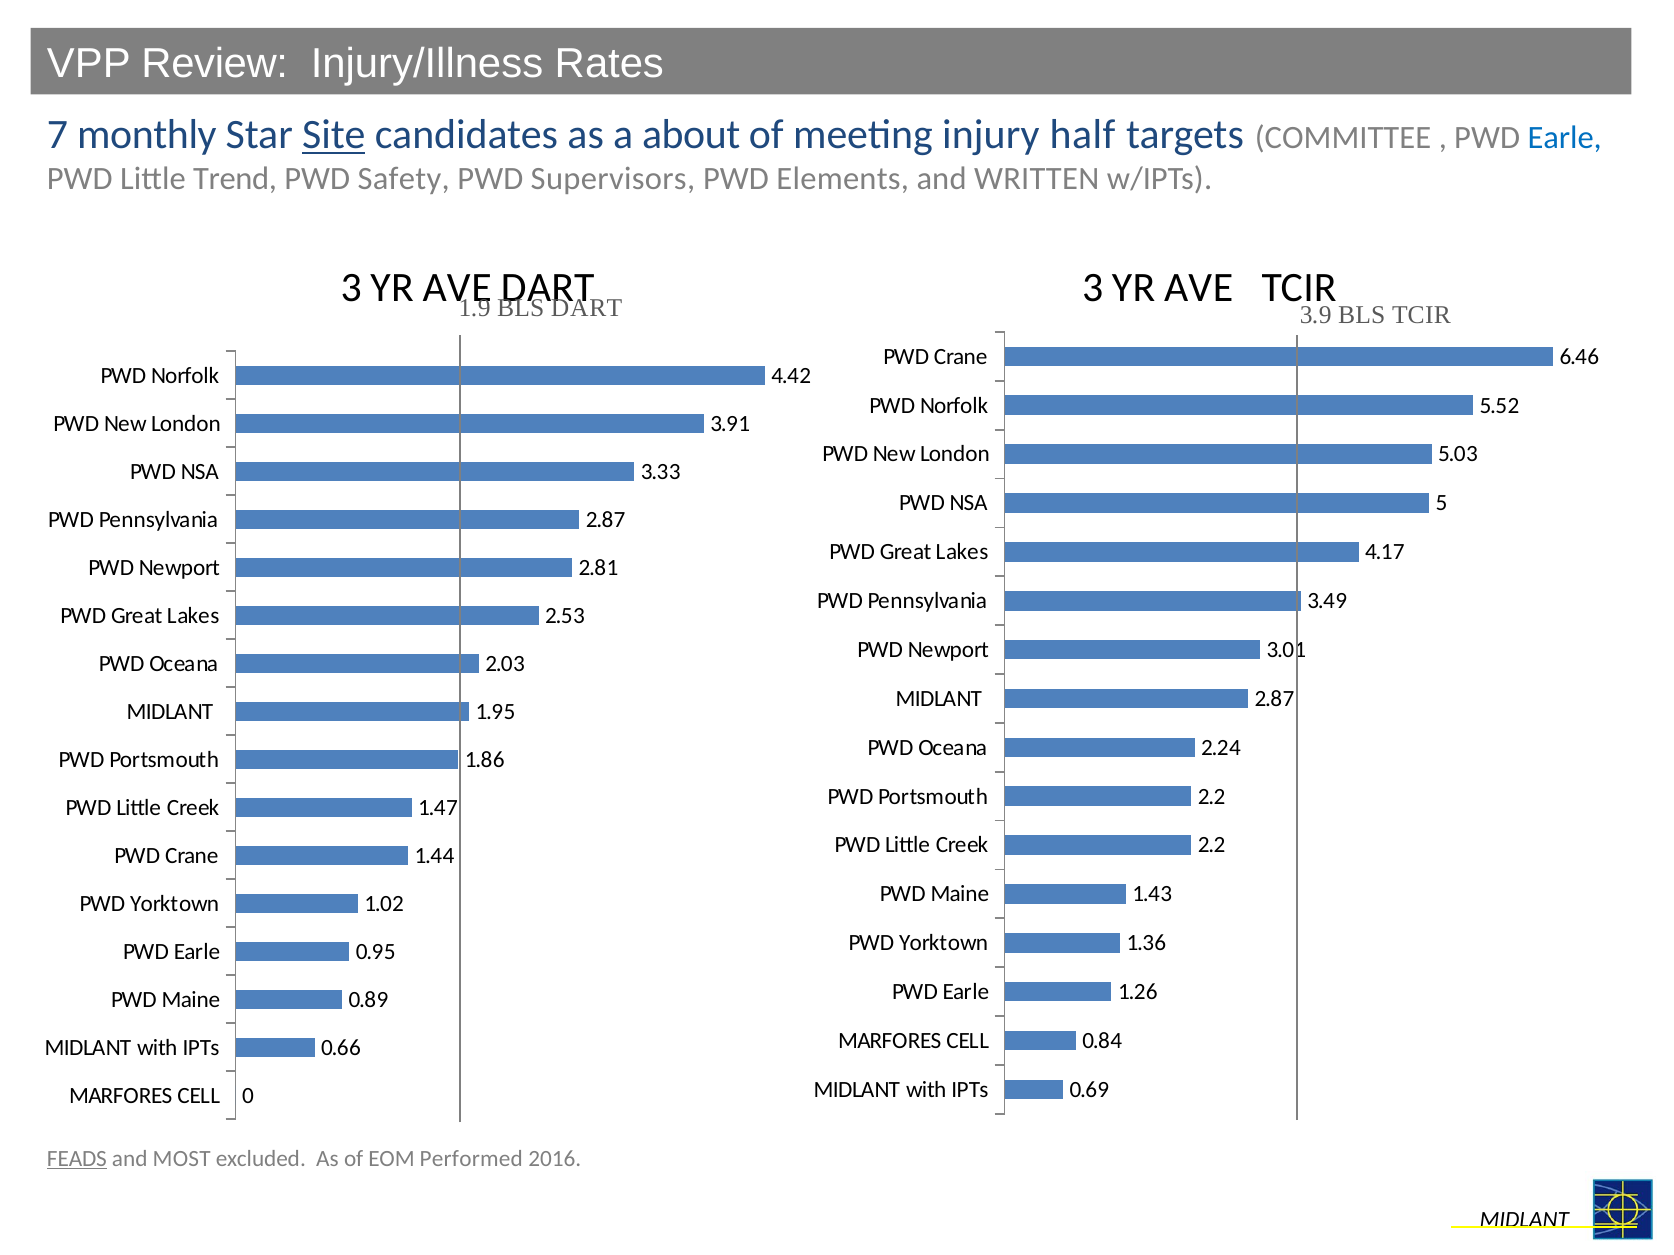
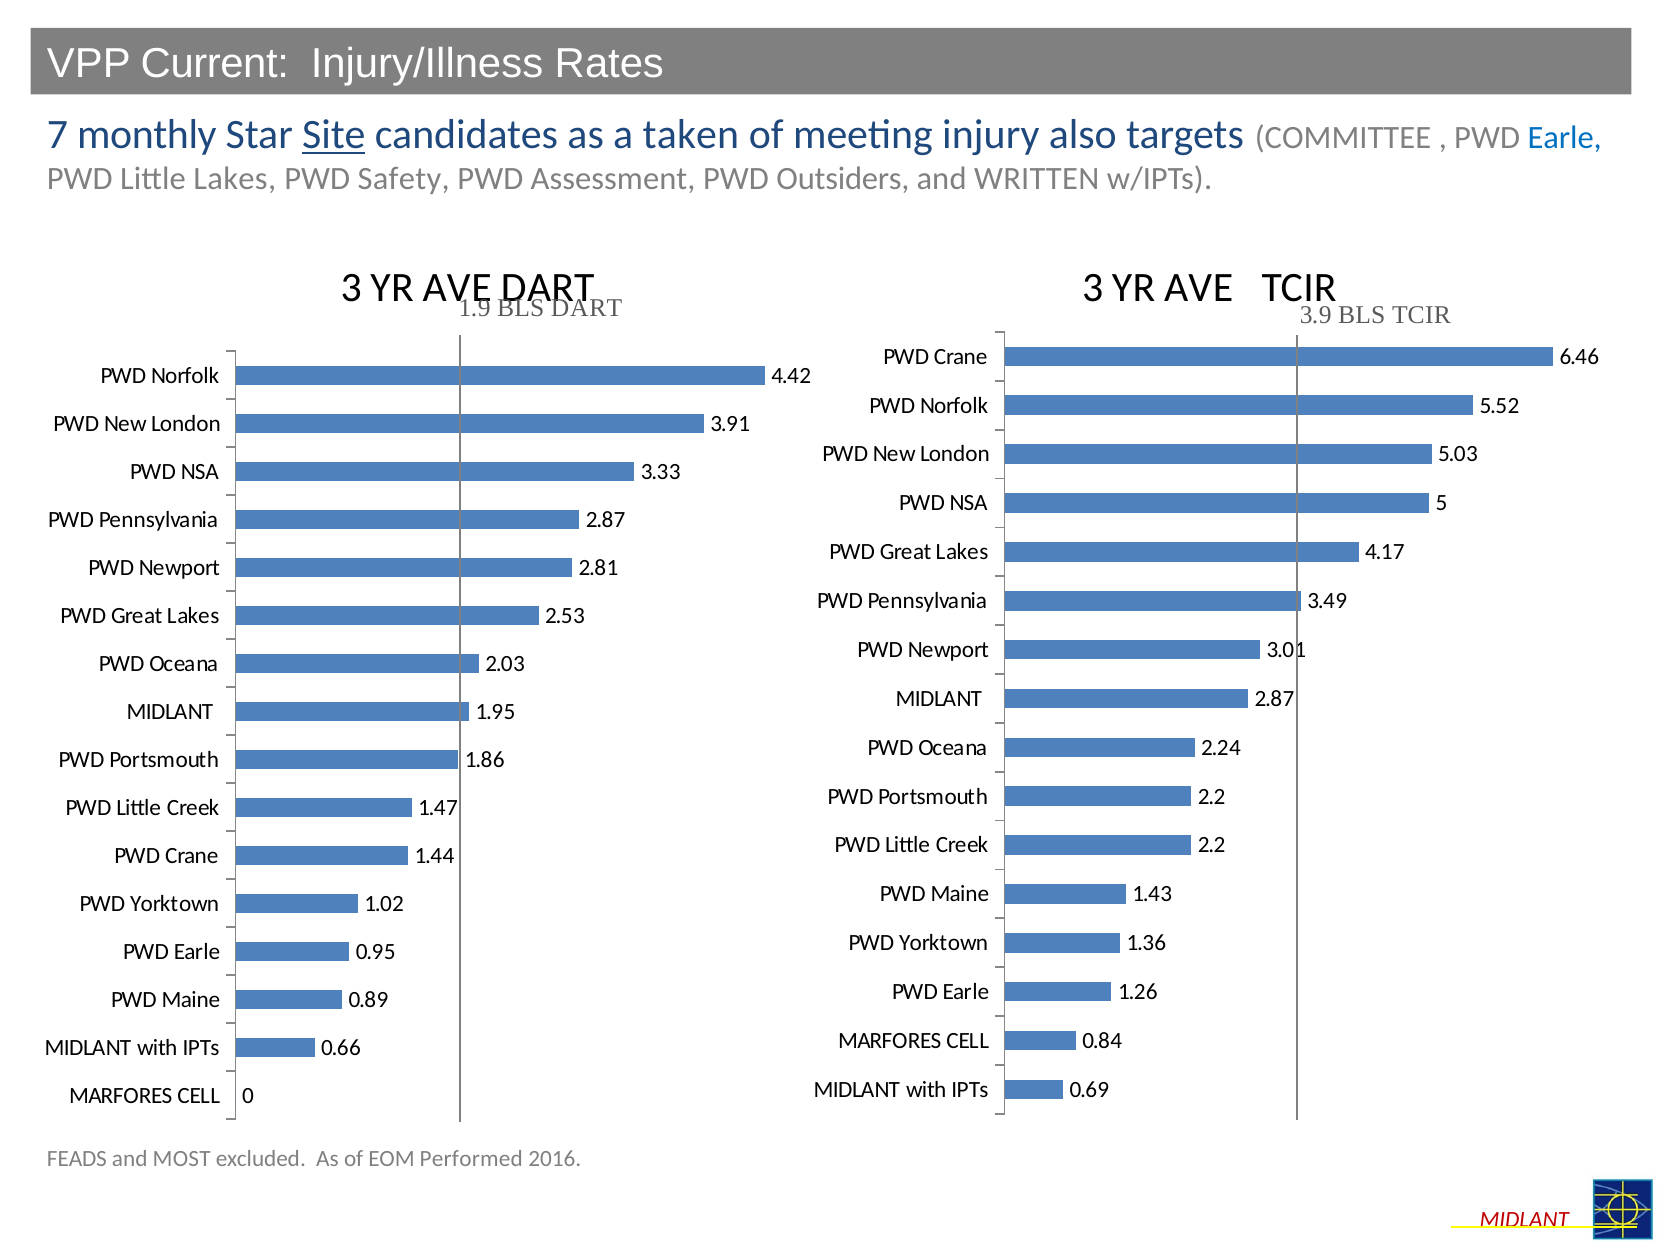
Review: Review -> Current (215, 64)
about: about -> taken (691, 135)
half: half -> also (1083, 135)
Little Trend: Trend -> Lakes (235, 179)
Supervisors: Supervisors -> Assessment (613, 179)
Elements: Elements -> Outsiders (843, 179)
FEADS underline: present -> none (77, 1159)
MIDLANT colour: black -> red (1524, 1220)
